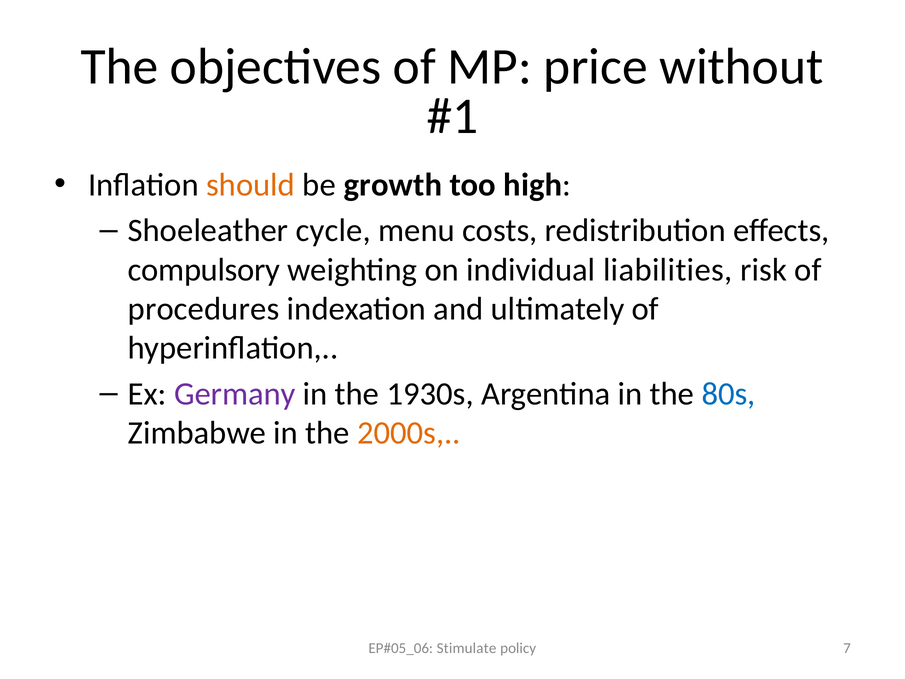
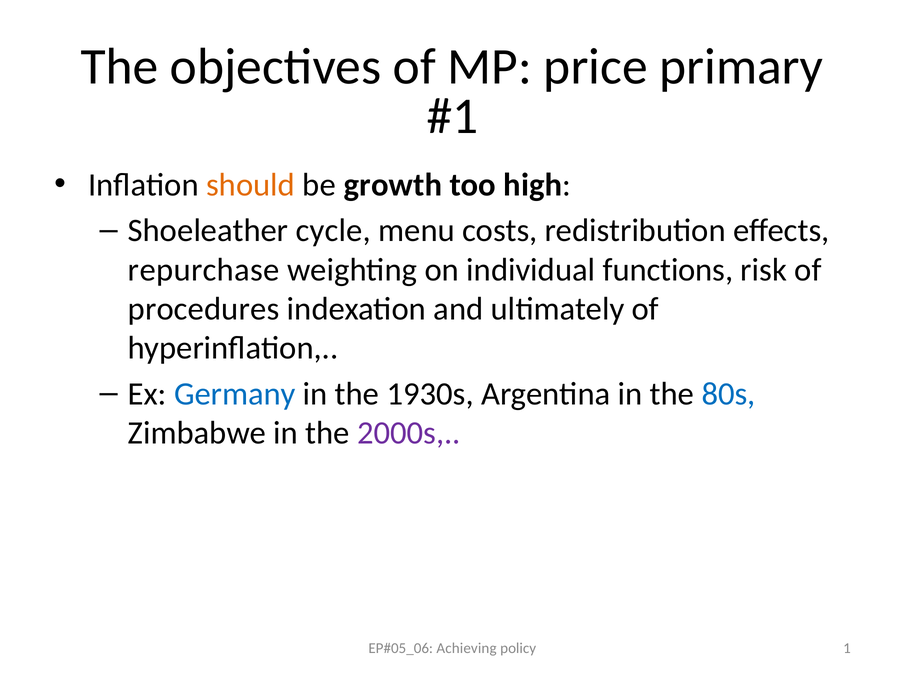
without: without -> primary (741, 67)
compulsory: compulsory -> repurchase (204, 270)
liabilities: liabilities -> functions (668, 270)
Germany colour: purple -> blue (235, 394)
2000s colour: orange -> purple (409, 433)
Stimulate: Stimulate -> Achieving (467, 648)
7: 7 -> 1 (847, 648)
